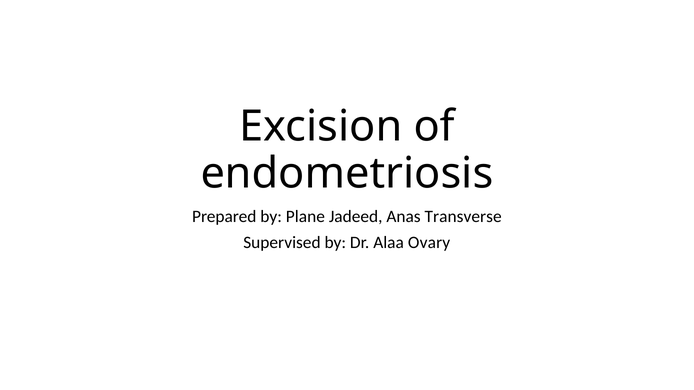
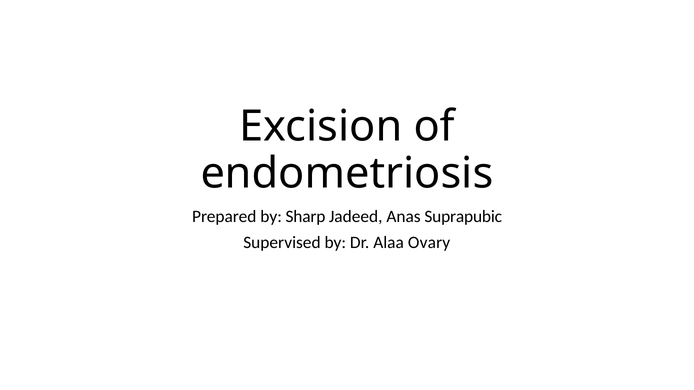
Plane: Plane -> Sharp (306, 217)
Transverse: Transverse -> Suprapubic (463, 217)
